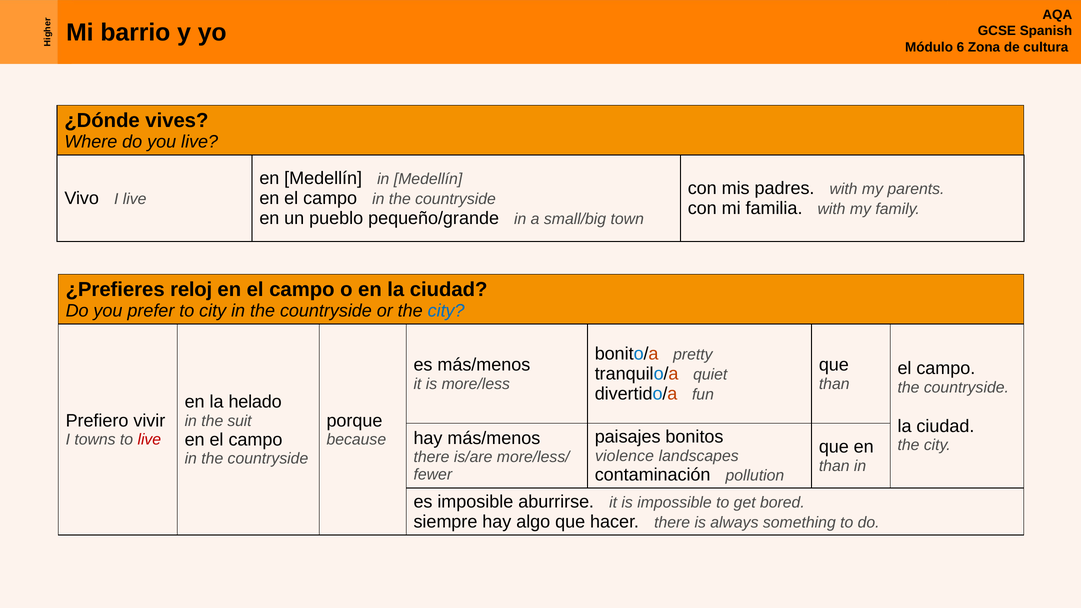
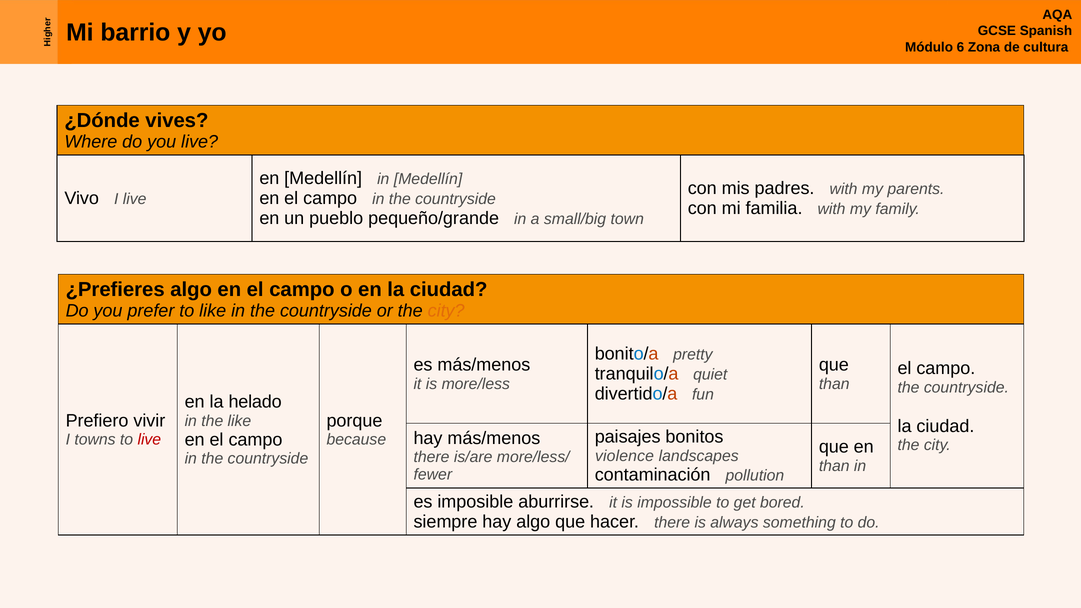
¿Prefieres reloj: reloj -> algo (191, 289)
to city: city -> like (213, 311)
city colour: blue -> orange (446, 311)
the suit: suit -> like (239, 421)
